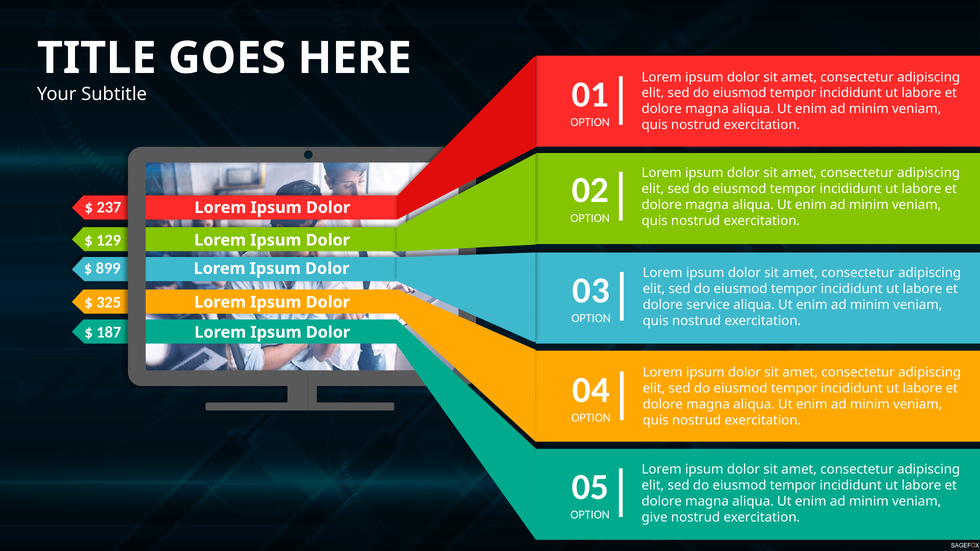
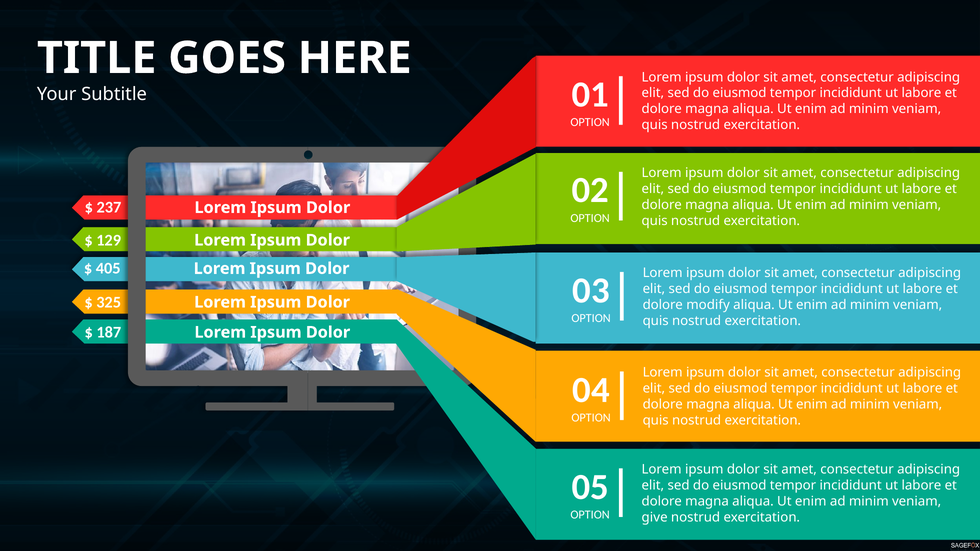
899: 899 -> 405 (108, 269)
service: service -> modify (708, 305)
